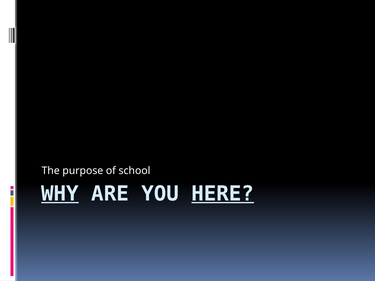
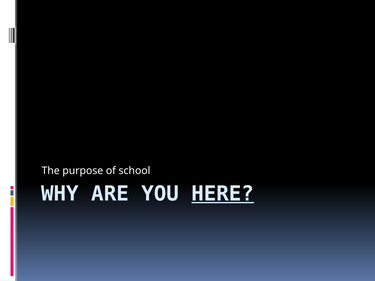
WHY underline: present -> none (60, 194)
